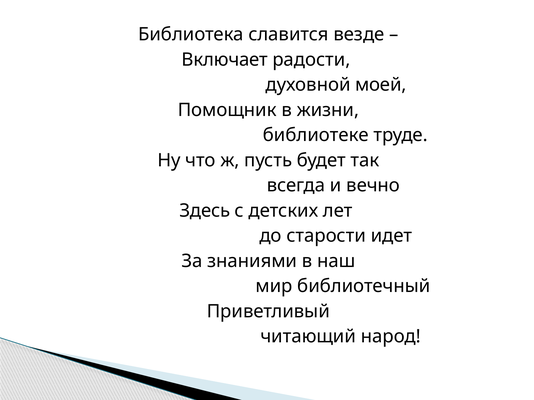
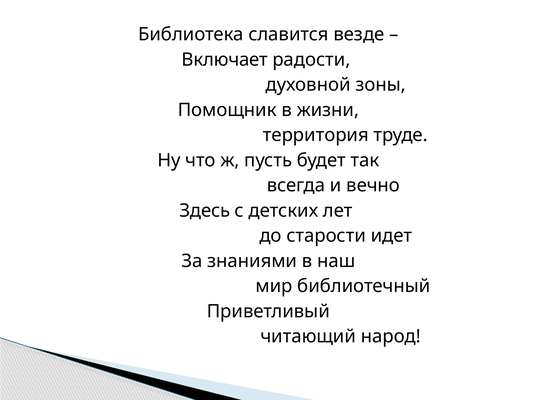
моей: моей -> зоны (381, 85)
библиотеке: библиотеке -> территория (316, 135)
